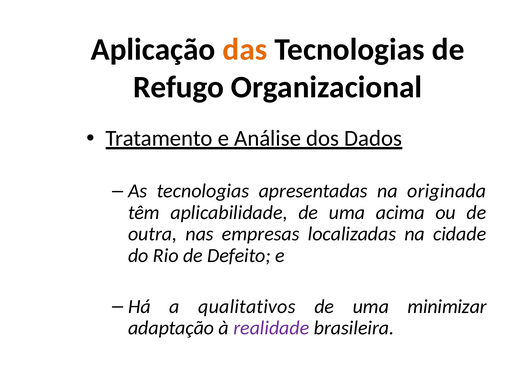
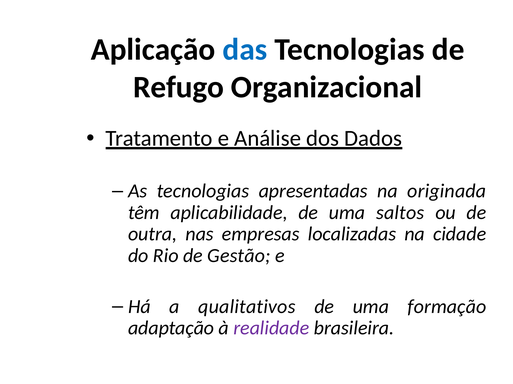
das colour: orange -> blue (245, 50)
acima: acima -> saltos (400, 213)
Defeito: Defeito -> Gestão (239, 256)
minimizar: minimizar -> formação (447, 307)
